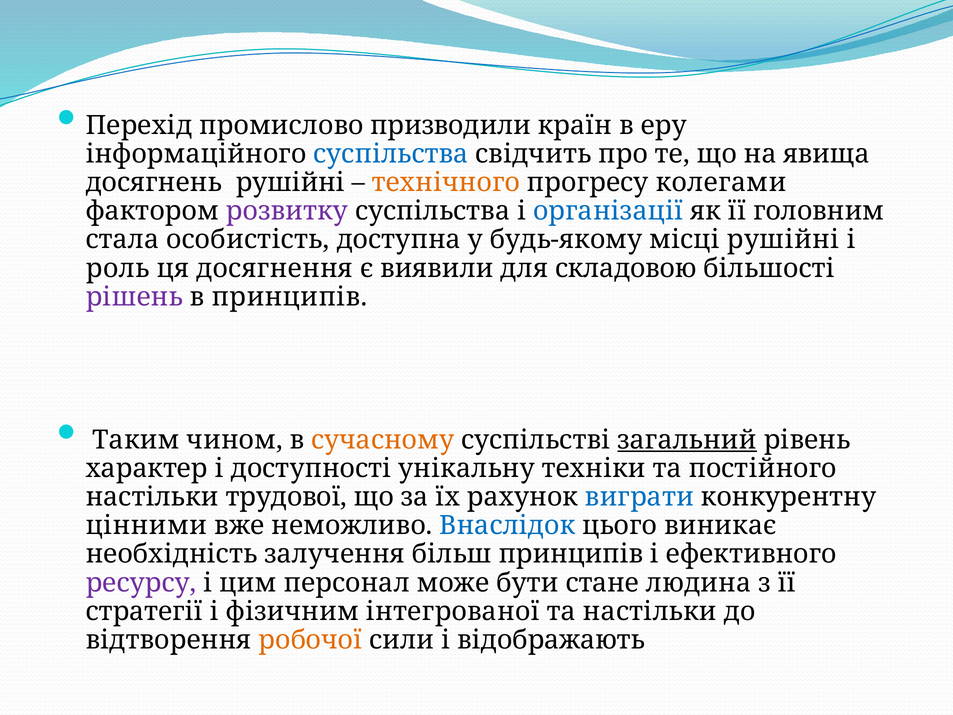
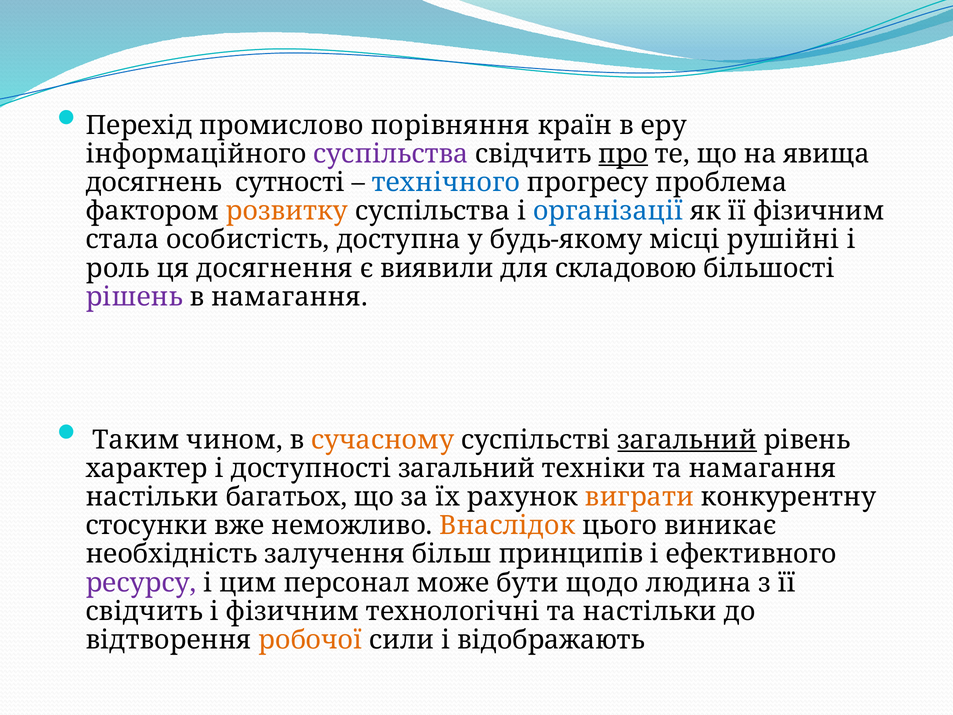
призводили: призводили -> порівняння (450, 125)
суспільства colour: blue -> purple (391, 154)
про underline: none -> present (623, 154)
досягнень рушійні: рушійні -> сутності (290, 182)
технічного colour: orange -> blue (446, 182)
колегами: колегами -> проблема (721, 182)
розвитку colour: purple -> orange (287, 211)
її головним: головним -> фізичним (819, 211)
в принципів: принципів -> намагання (290, 297)
доступності унікальну: унікальну -> загальний (467, 468)
та постійного: постійного -> намагання (763, 468)
трудової: трудової -> багатьох (286, 497)
виграти colour: blue -> orange (639, 497)
цінними: цінними -> стосунки (147, 525)
Внаслідок colour: blue -> orange (507, 525)
стане: стане -> щодо (602, 583)
стратегії: стратегії -> свідчить (144, 611)
інтегрованої: інтегрованої -> технологічні (453, 611)
